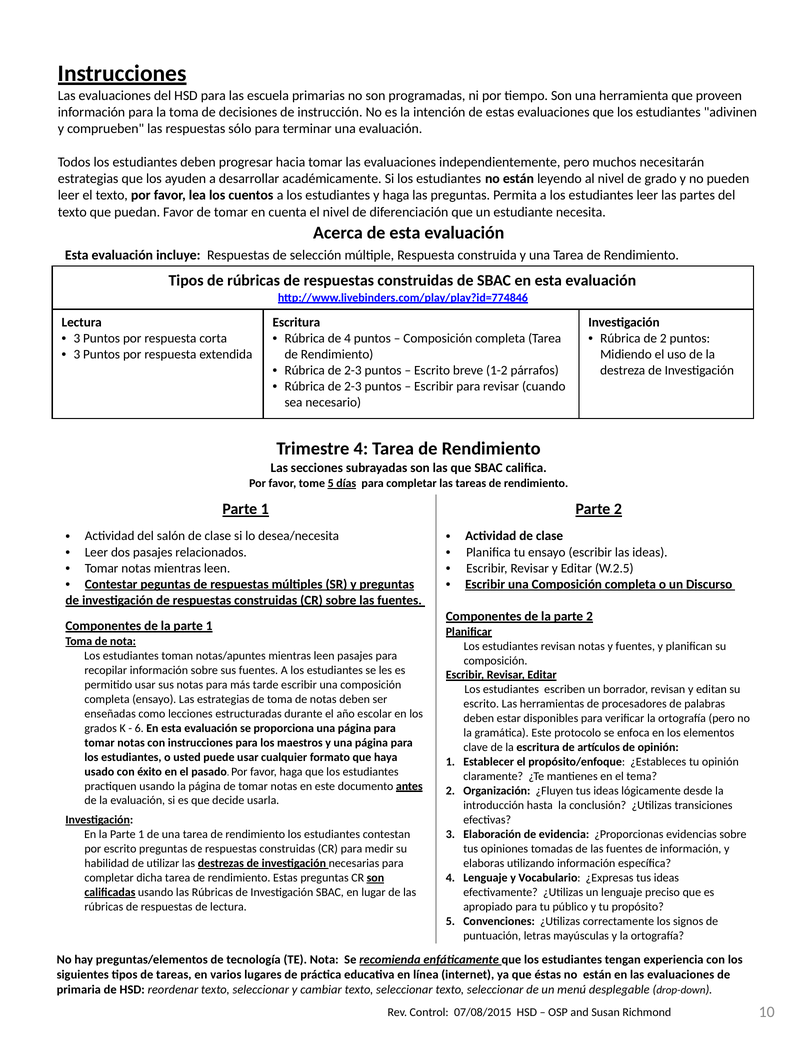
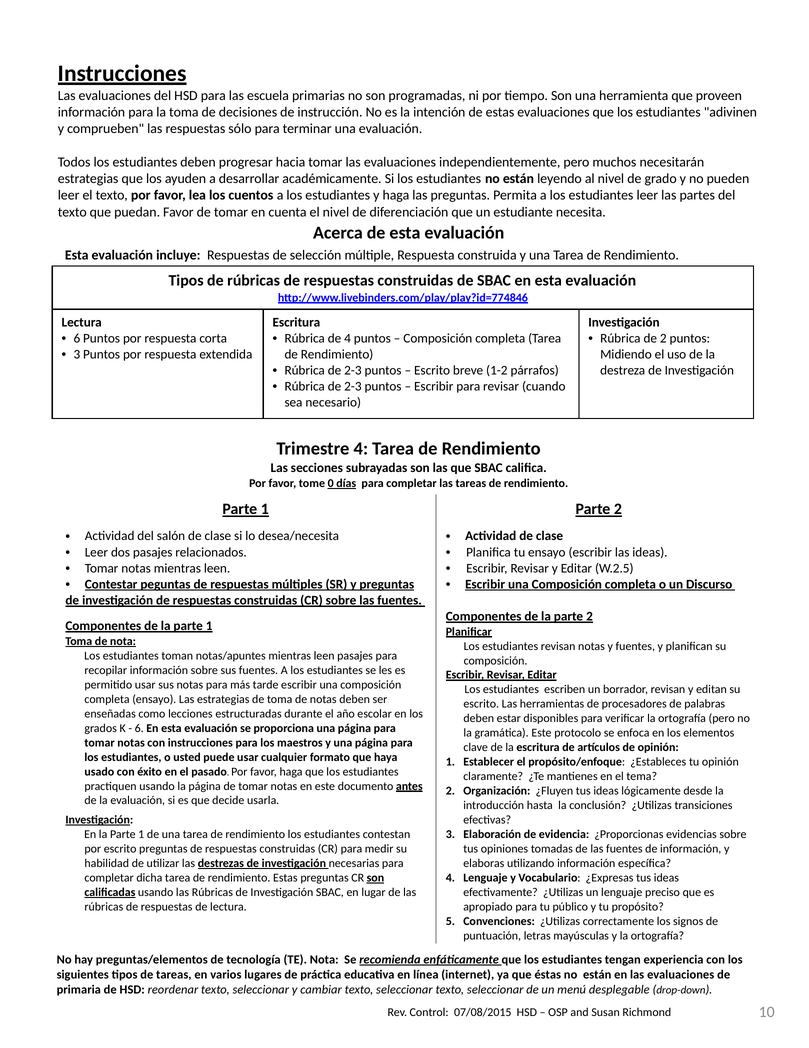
3: 3 -> 6 (77, 338)
tome 5: 5 -> 0 (331, 483)
